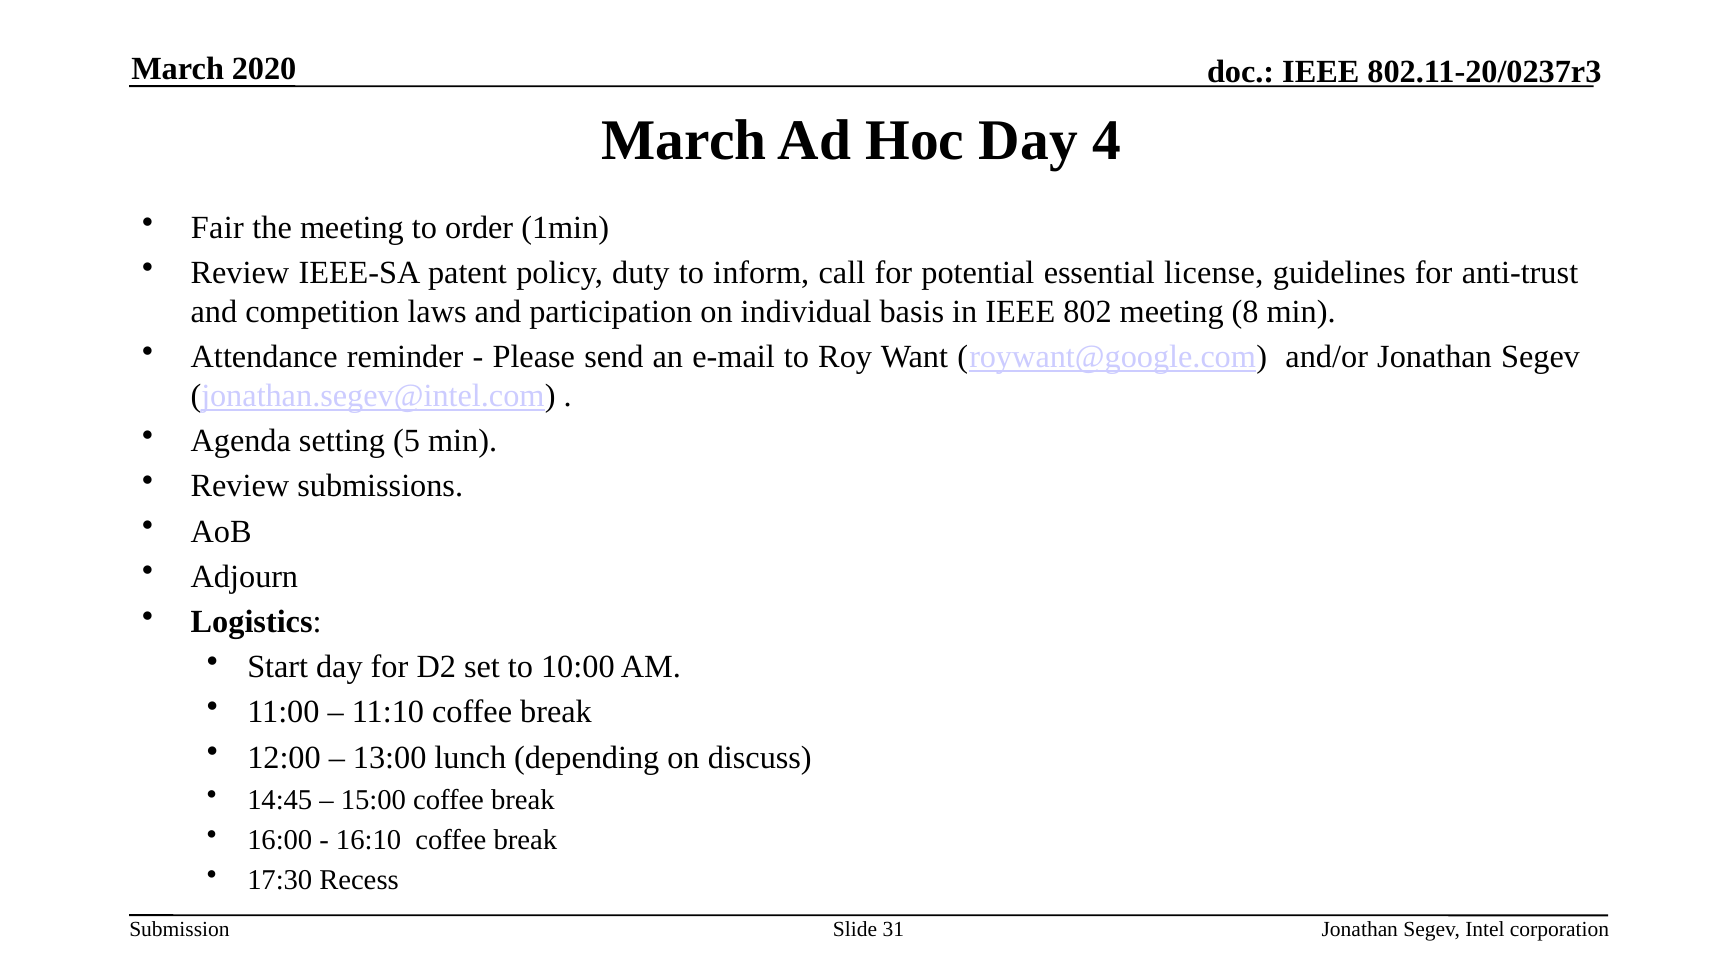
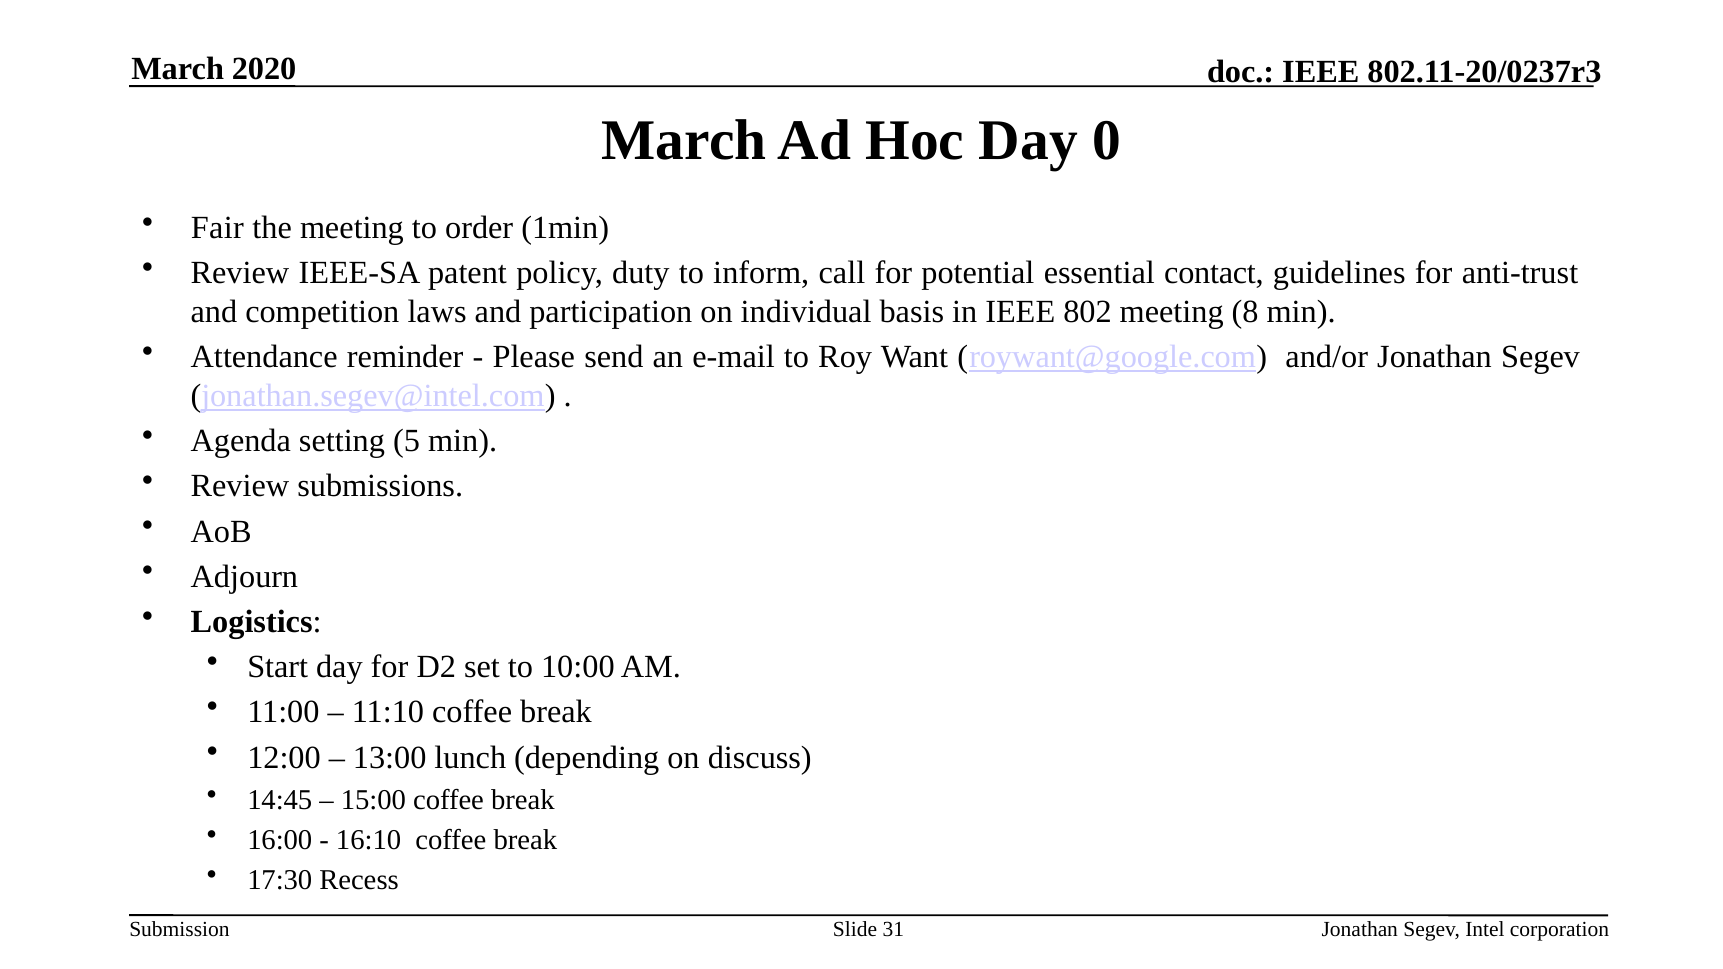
4: 4 -> 0 (1106, 141)
license: license -> contact (1214, 273)
